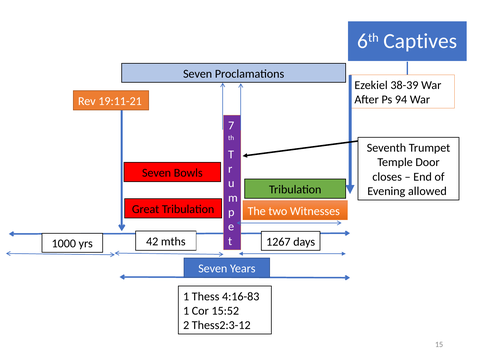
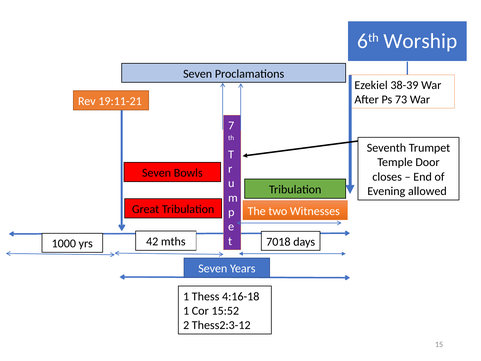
Captives: Captives -> Worship (420, 41)
94: 94 -> 73 (401, 99)
1267: 1267 -> 7018 (278, 242)
4:16-83: 4:16-83 -> 4:16-18 (241, 296)
